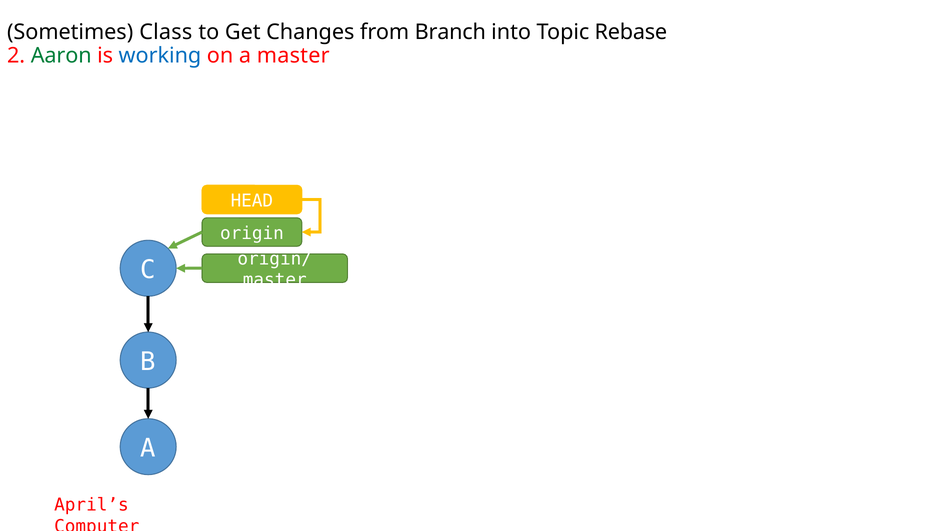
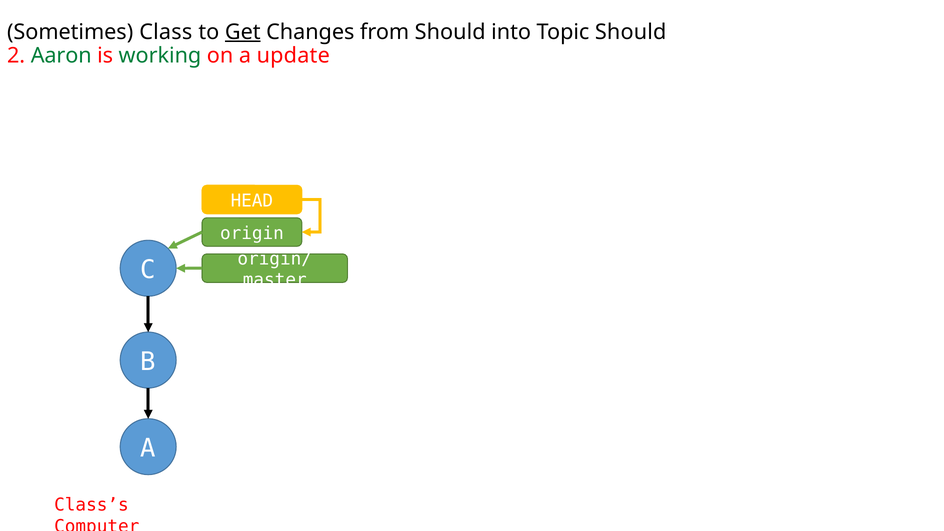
Get underline: none -> present (243, 32)
from Branch: Branch -> Should (450, 32)
Topic Rebase: Rebase -> Should (631, 32)
working colour: blue -> green (160, 55)
a master: master -> update (293, 55)
April’s: April’s -> Class’s (91, 505)
